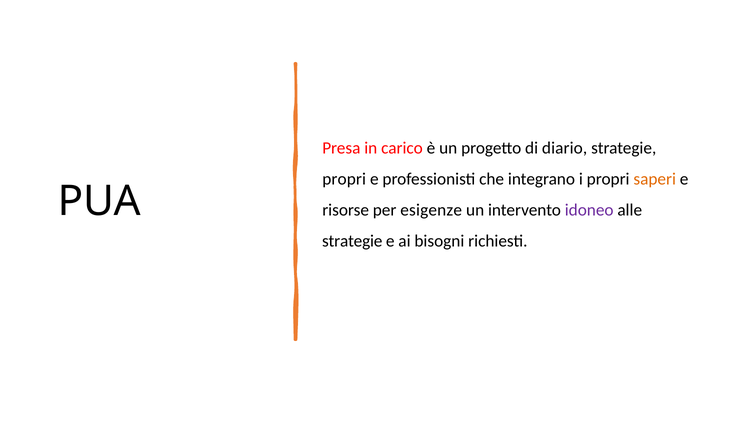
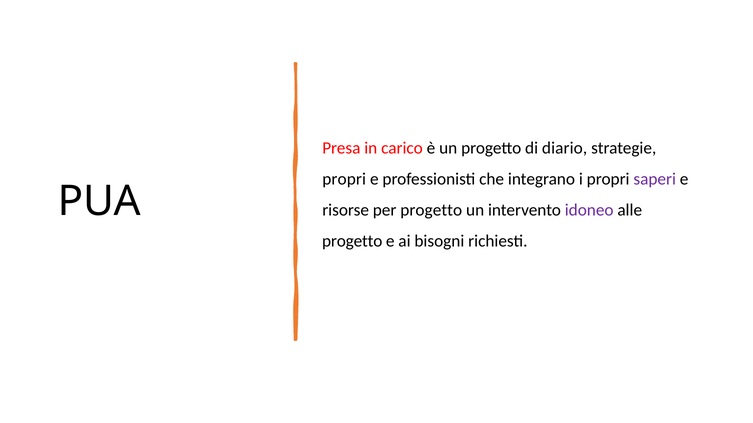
saperi colour: orange -> purple (655, 179)
per esigenze: esigenze -> progetto (431, 210)
strategie: strategie -> progetto (352, 241)
